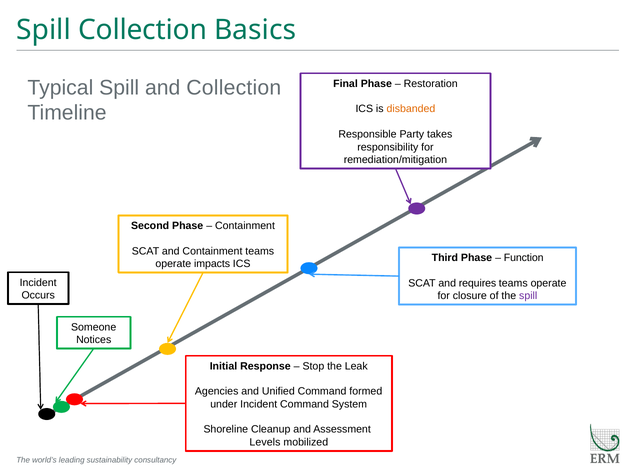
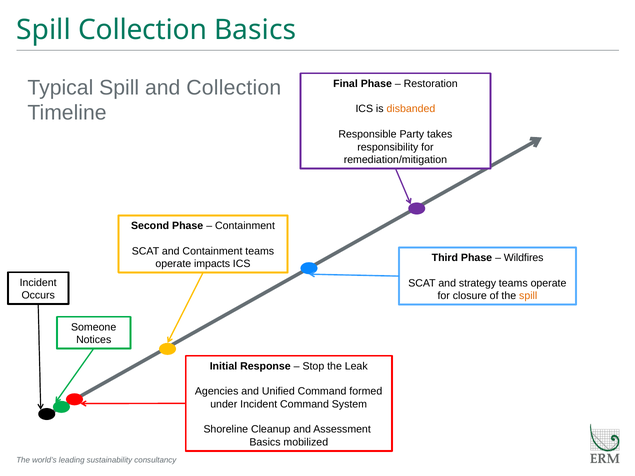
Function: Function -> Wildfires (524, 258)
requires: requires -> strategy (477, 283)
spill colour: purple -> orange (528, 296)
Levels: Levels -> Basics (265, 442)
